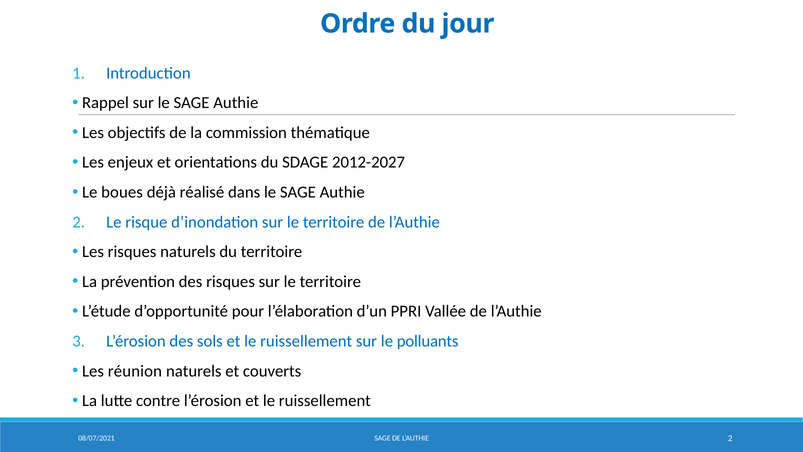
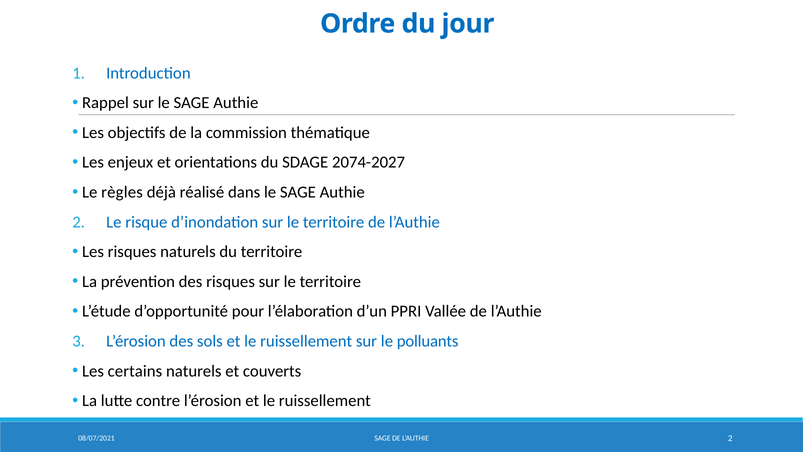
2012-2027: 2012-2027 -> 2074-2027 (369, 162)
boues: boues -> règles (122, 192)
réunion: réunion -> certains (135, 371)
